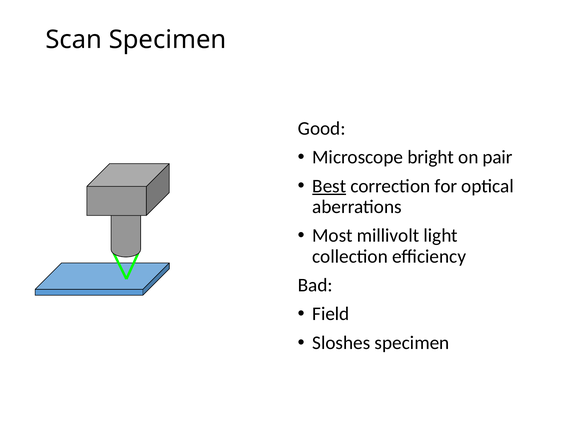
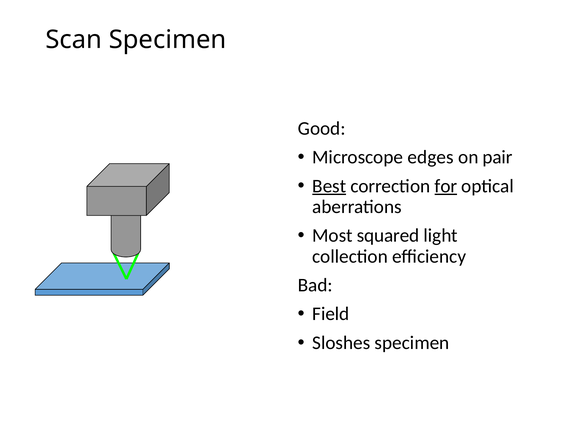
bright: bright -> edges (431, 157)
for underline: none -> present (446, 186)
millivolt: millivolt -> squared (388, 235)
